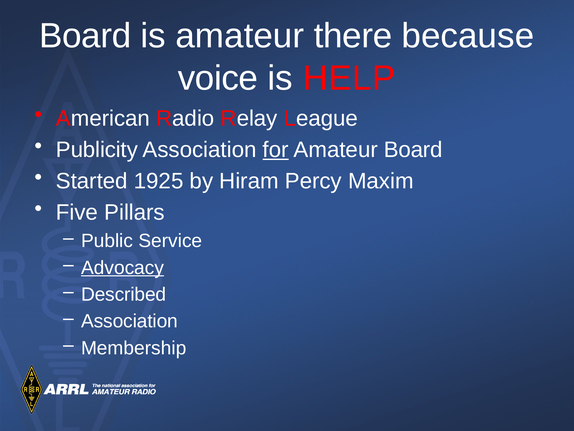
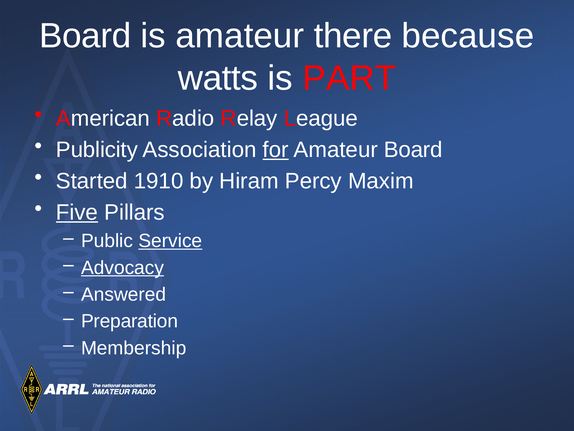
voice: voice -> watts (218, 78)
HELP: HELP -> PART (349, 78)
1925: 1925 -> 1910 (159, 181)
Five underline: none -> present (77, 212)
Service underline: none -> present (170, 241)
Described: Described -> Answered (124, 294)
Association: Association -> Preparation (130, 321)
